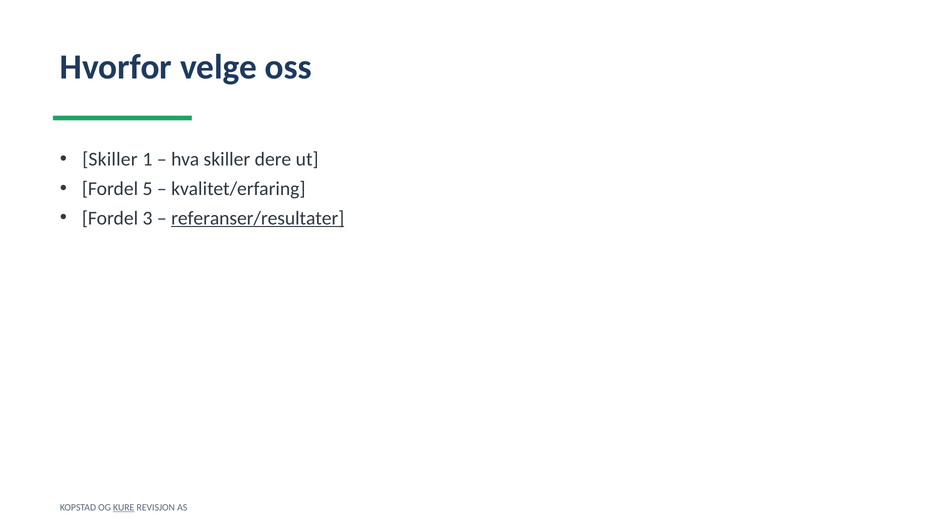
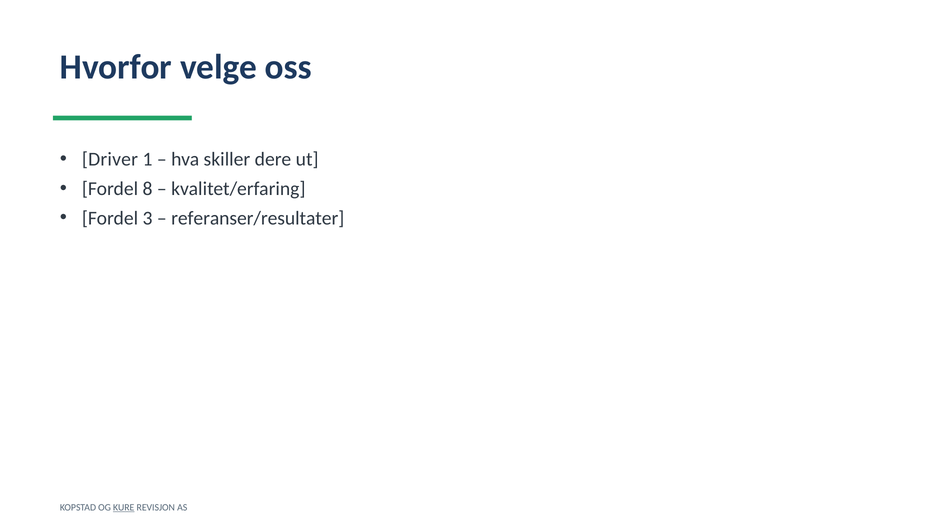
Skiller: Skiller -> Driver (110, 159)
5: 5 -> 8 (148, 189)
referanser/resultater underline: present -> none (258, 218)
